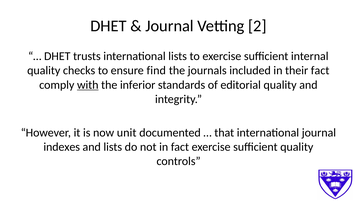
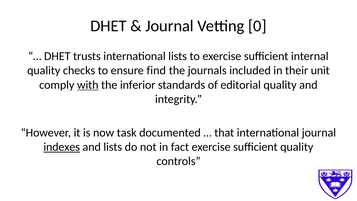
2: 2 -> 0 (257, 26)
their fact: fact -> unit (320, 70)
unit: unit -> task (127, 133)
indexes underline: none -> present (62, 147)
